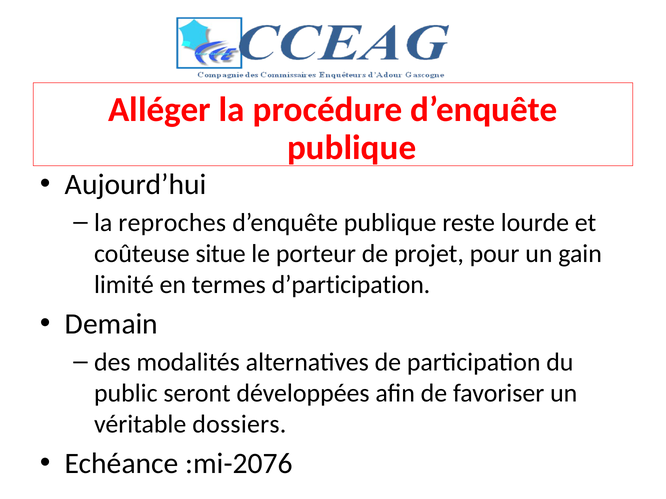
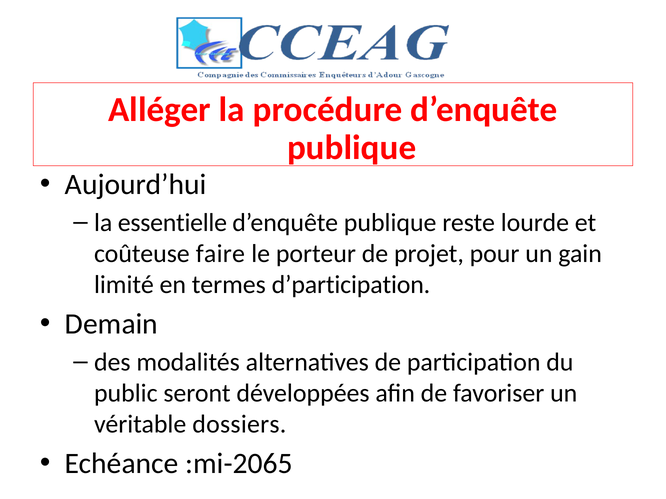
reproches: reproches -> essentielle (172, 223)
situe: situe -> faire (220, 254)
:mi-2076: :mi-2076 -> :mi-2065 (239, 464)
